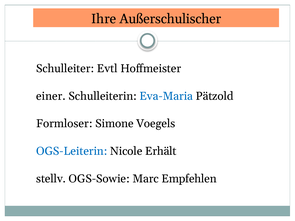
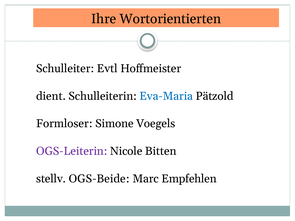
Außerschulischer: Außerschulischer -> Wortorientierten (170, 19)
einer: einer -> dient (51, 96)
OGS-Leiterin colour: blue -> purple (72, 151)
Erhält: Erhält -> Bitten (161, 151)
OGS-Sowie: OGS-Sowie -> OGS-Beide (99, 179)
